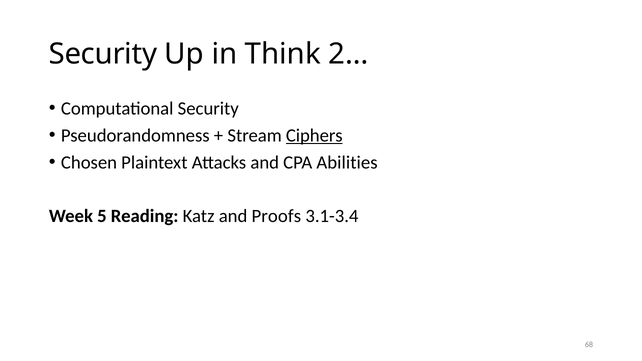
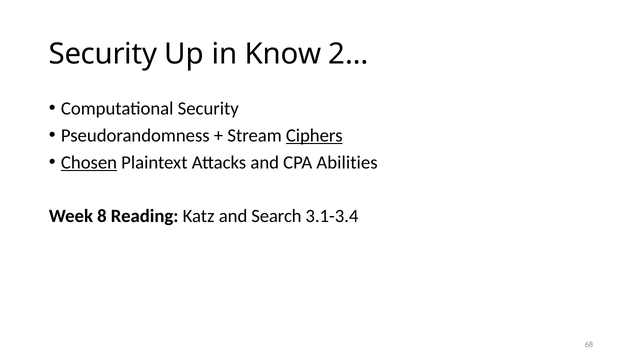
Think: Think -> Know (283, 54)
Chosen underline: none -> present (89, 162)
5: 5 -> 8 (102, 216)
Proofs: Proofs -> Search (276, 216)
